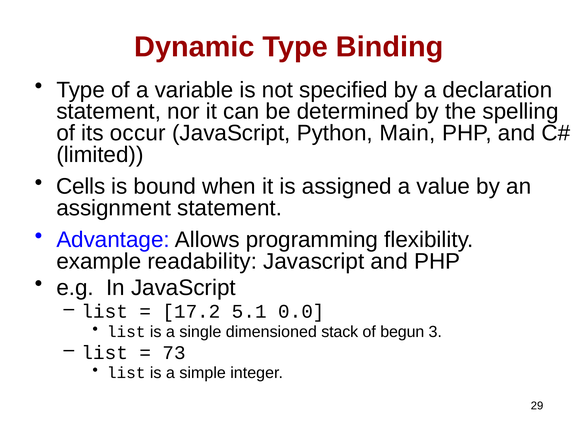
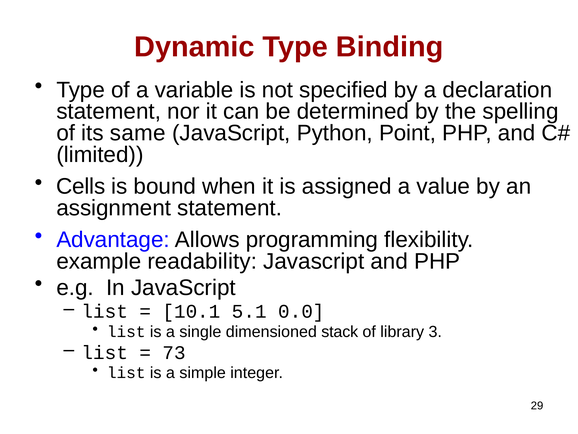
occur: occur -> same (138, 133)
Main: Main -> Point (408, 133)
17.2: 17.2 -> 10.1 (192, 311)
begun: begun -> library (402, 332)
